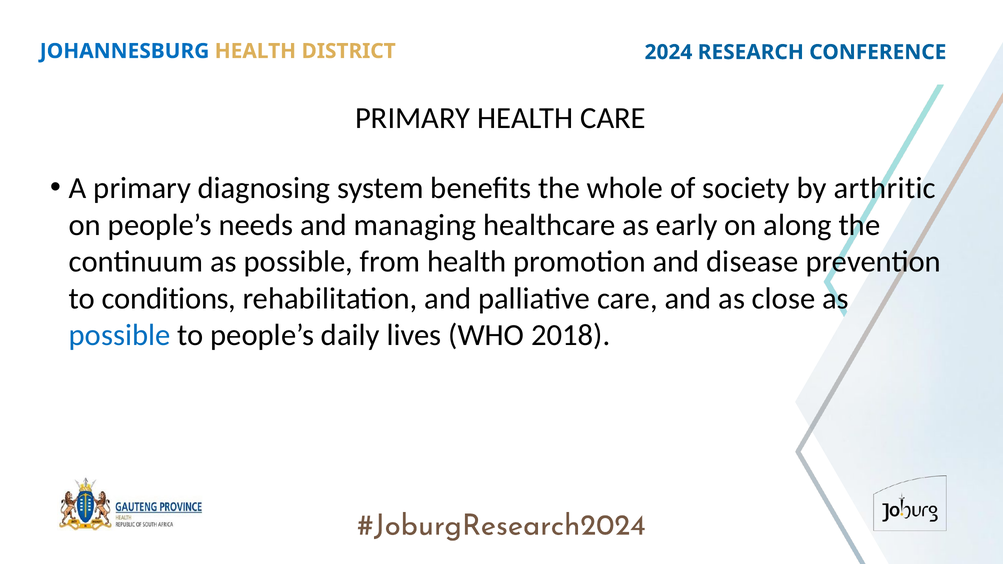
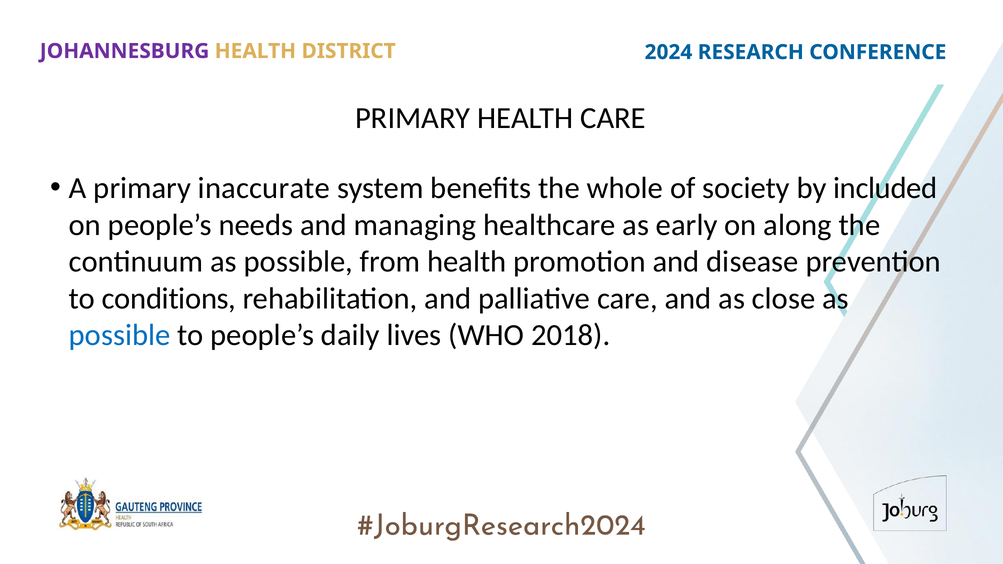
JOHANNESBURG colour: blue -> purple (125, 51)
diagnosing: diagnosing -> inaccurate (264, 188)
arthritic: arthritic -> included (885, 188)
